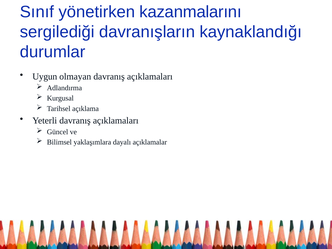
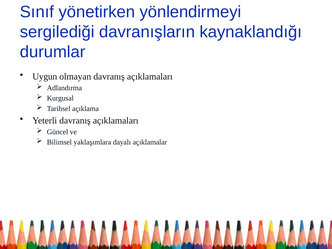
kazanmalarını: kazanmalarını -> yönlendirmeyi (190, 12)
